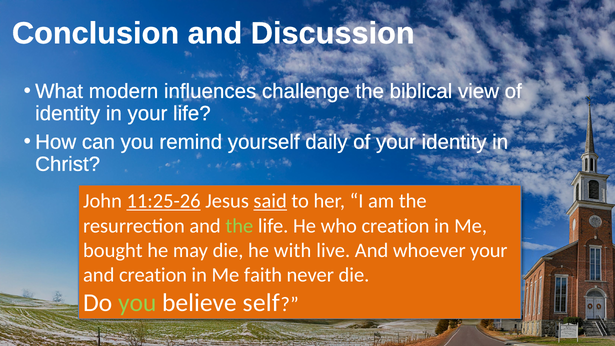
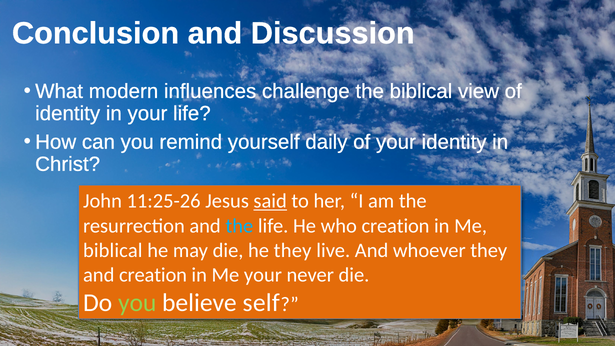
11:25-26 underline: present -> none (164, 201)
the colour: light green -> light blue (239, 226)
bought: bought -> biblical (113, 250)
he with: with -> they (293, 250)
whoever your: your -> they (489, 250)
Me faith: faith -> your (263, 275)
